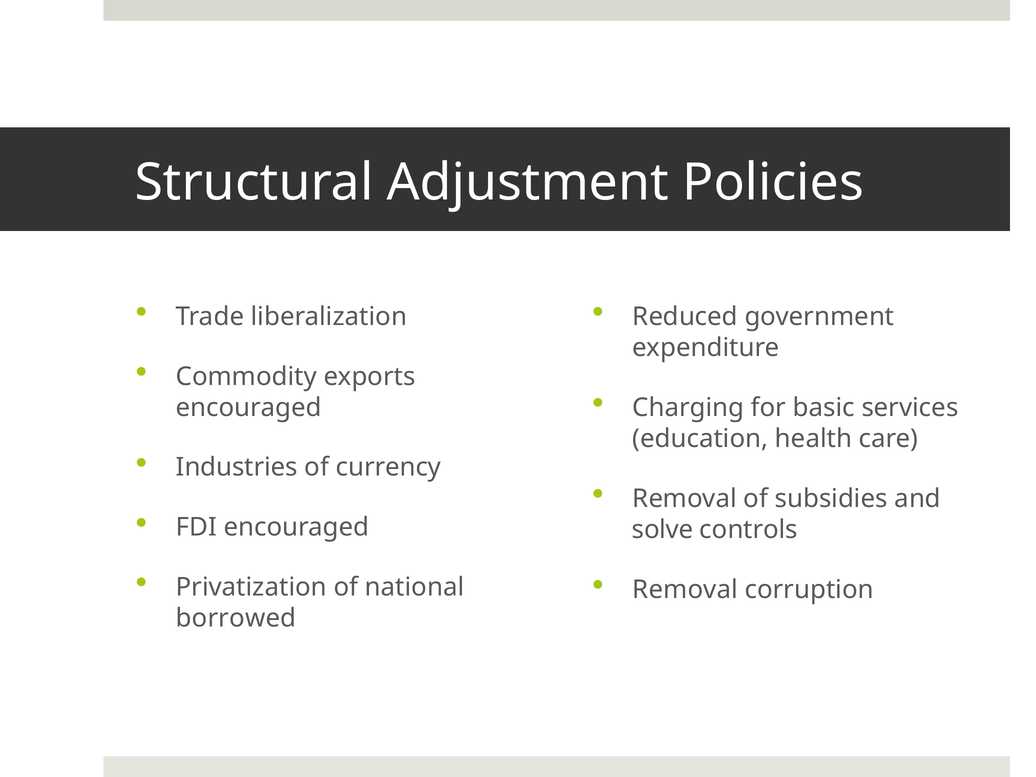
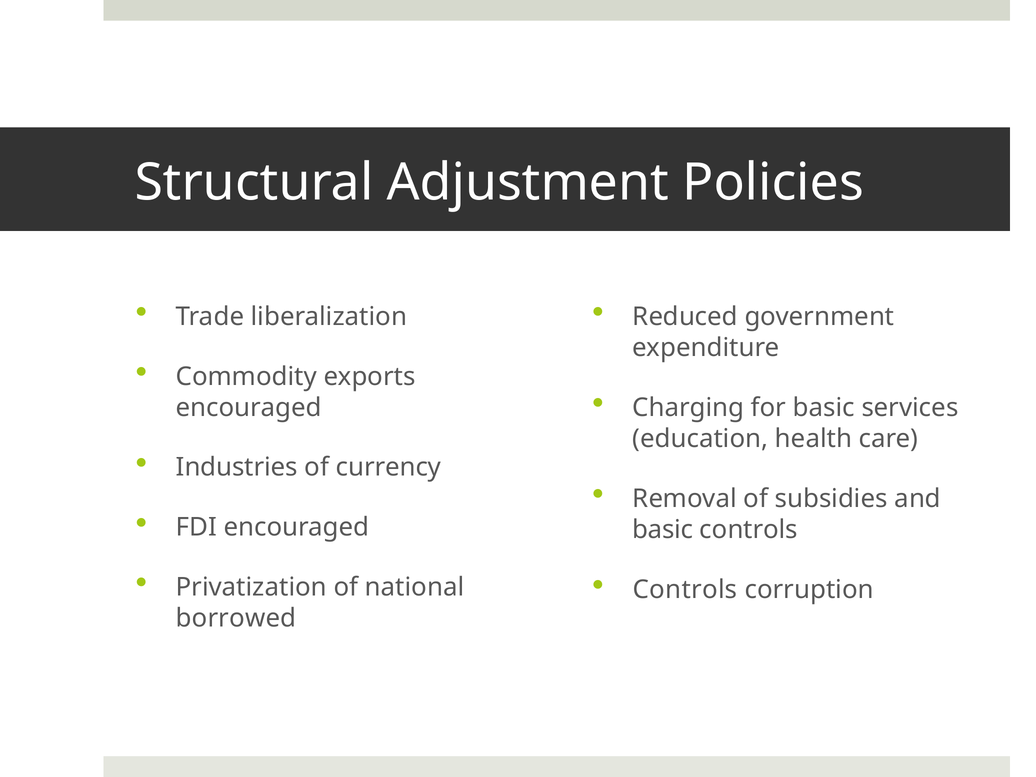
solve: solve -> basic (663, 530)
Removal: Removal -> Controls (685, 589)
